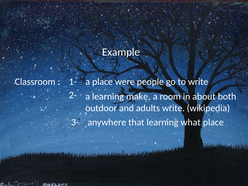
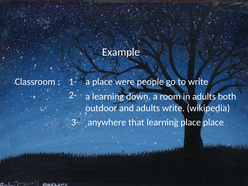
make: make -> down (138, 96)
in about: about -> adults (204, 96)
learning what: what -> place (191, 122)
